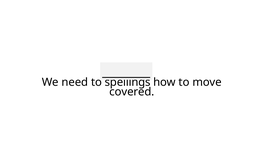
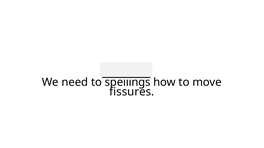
covered: covered -> fissures (132, 92)
